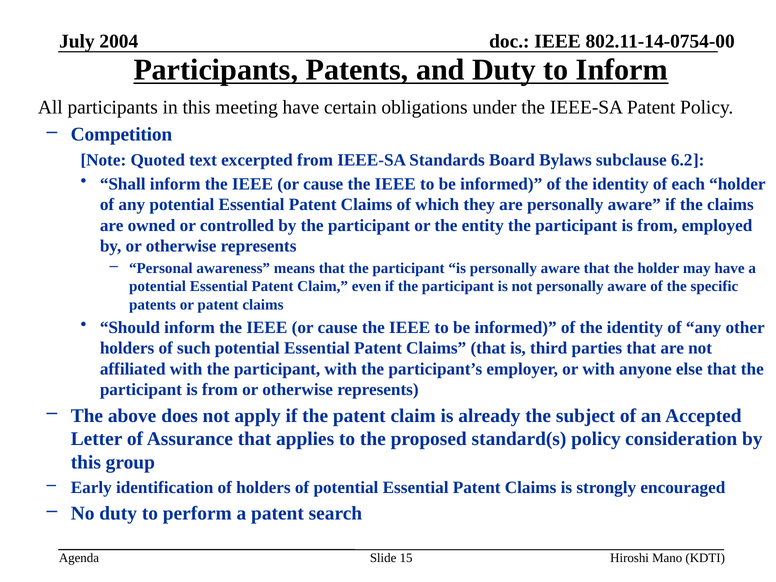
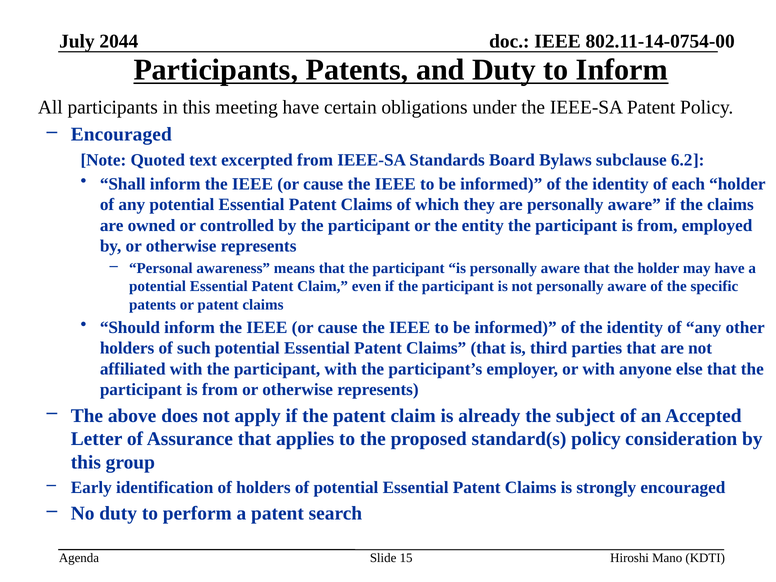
2004: 2004 -> 2044 (119, 41)
Competition: Competition -> Encouraged (121, 135)
